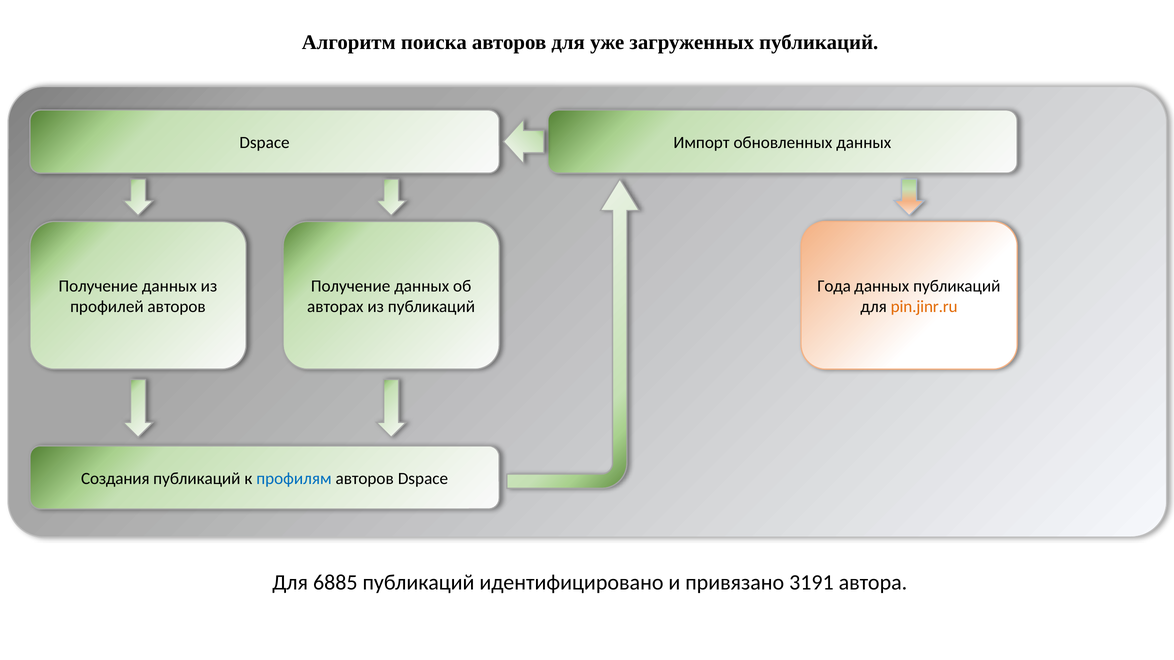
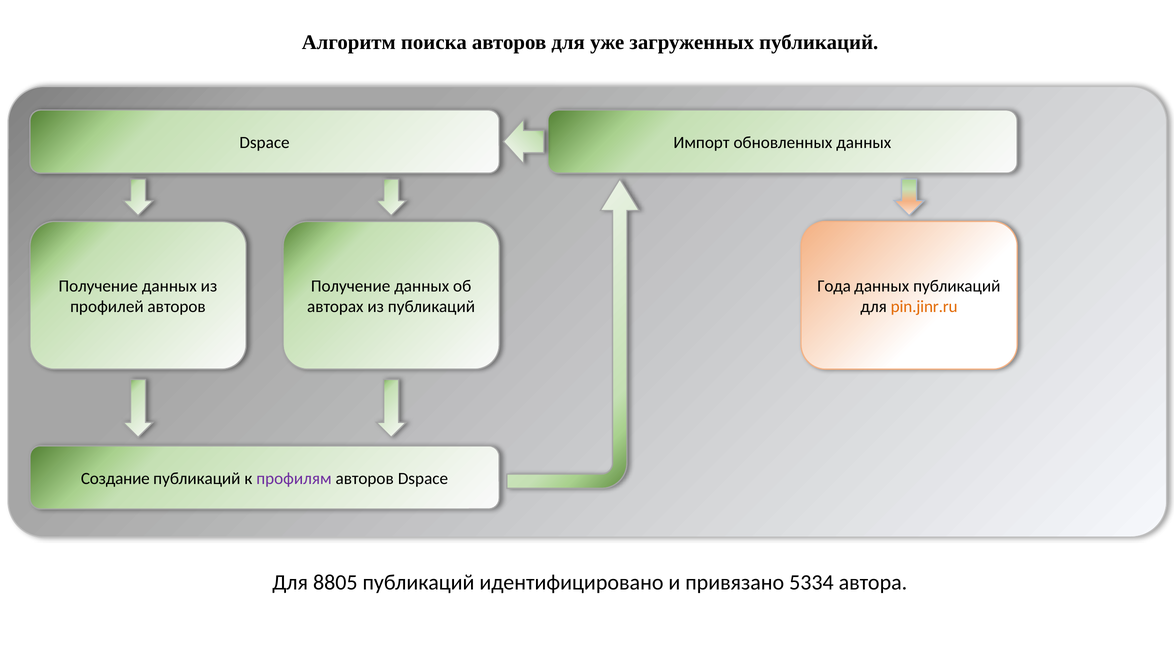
Создания: Создания -> Создание (115, 479)
профилям colour: blue -> purple (294, 479)
6885: 6885 -> 8805 (335, 583)
3191: 3191 -> 5334 (811, 583)
